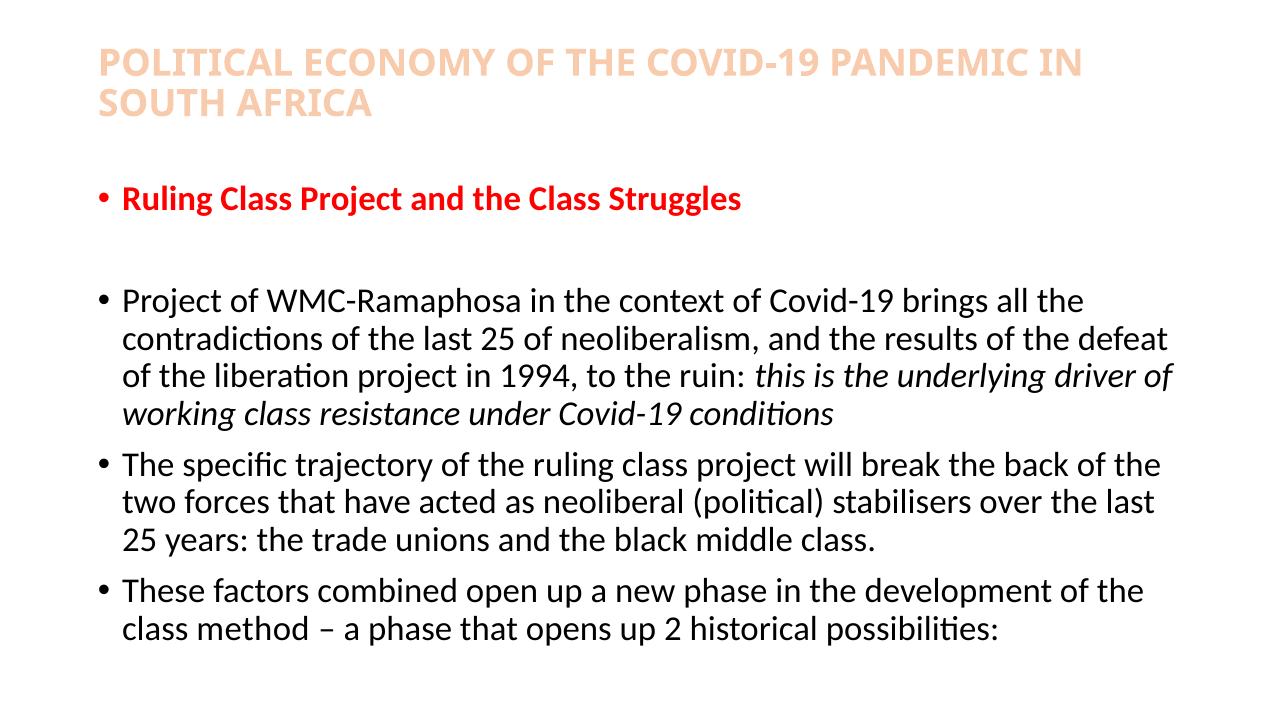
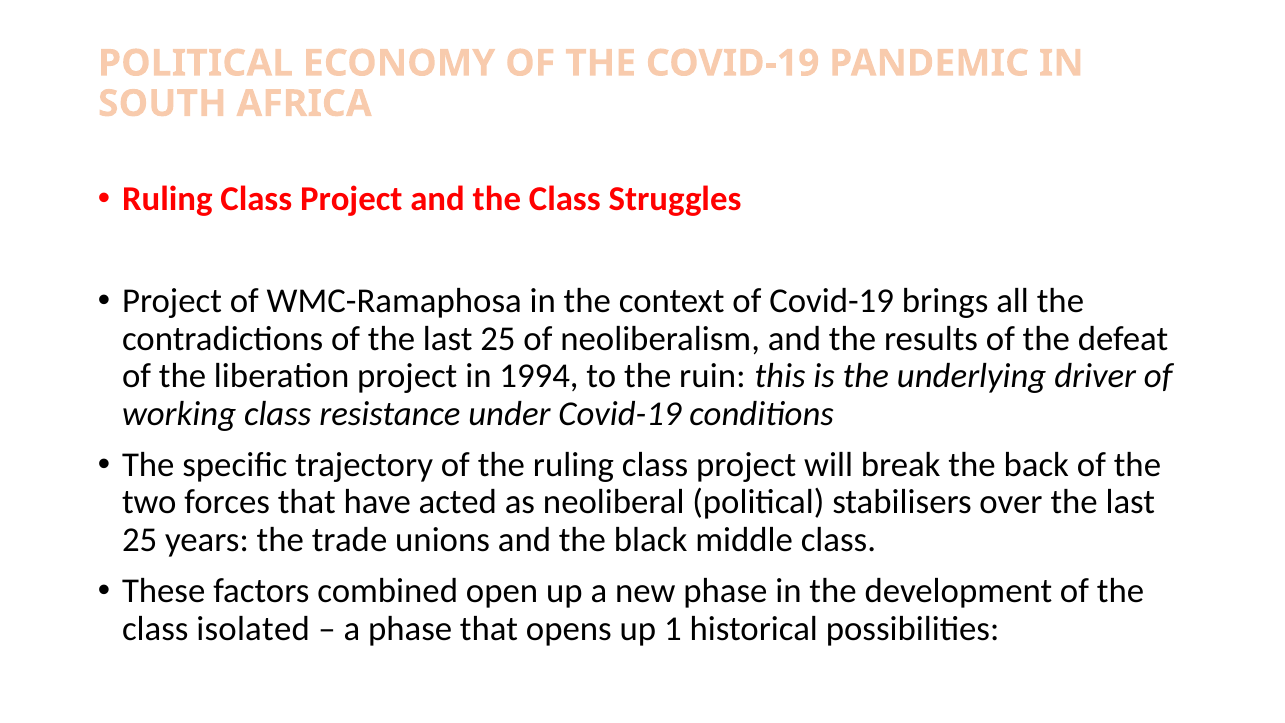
method: method -> isolated (253, 628)
2: 2 -> 1 (673, 628)
